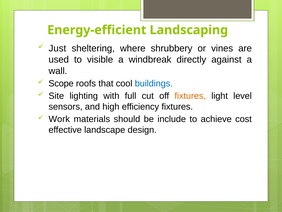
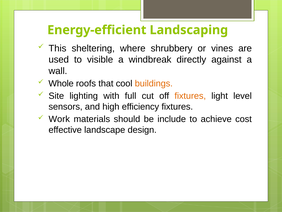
Just: Just -> This (57, 48)
Scope: Scope -> Whole (61, 83)
buildings colour: blue -> orange (154, 83)
